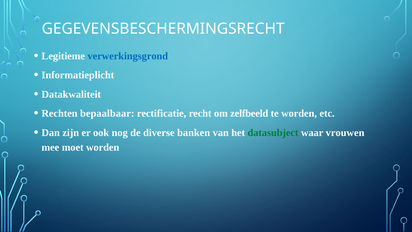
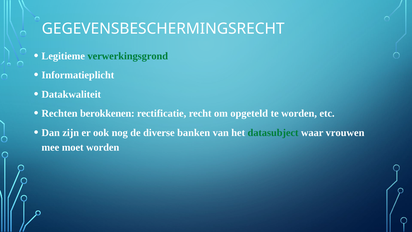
verwerkingsgrond colour: blue -> green (128, 56)
bepaalbaar: bepaalbaar -> berokkenen (107, 113)
zelfbeeld: zelfbeeld -> opgeteld (249, 113)
